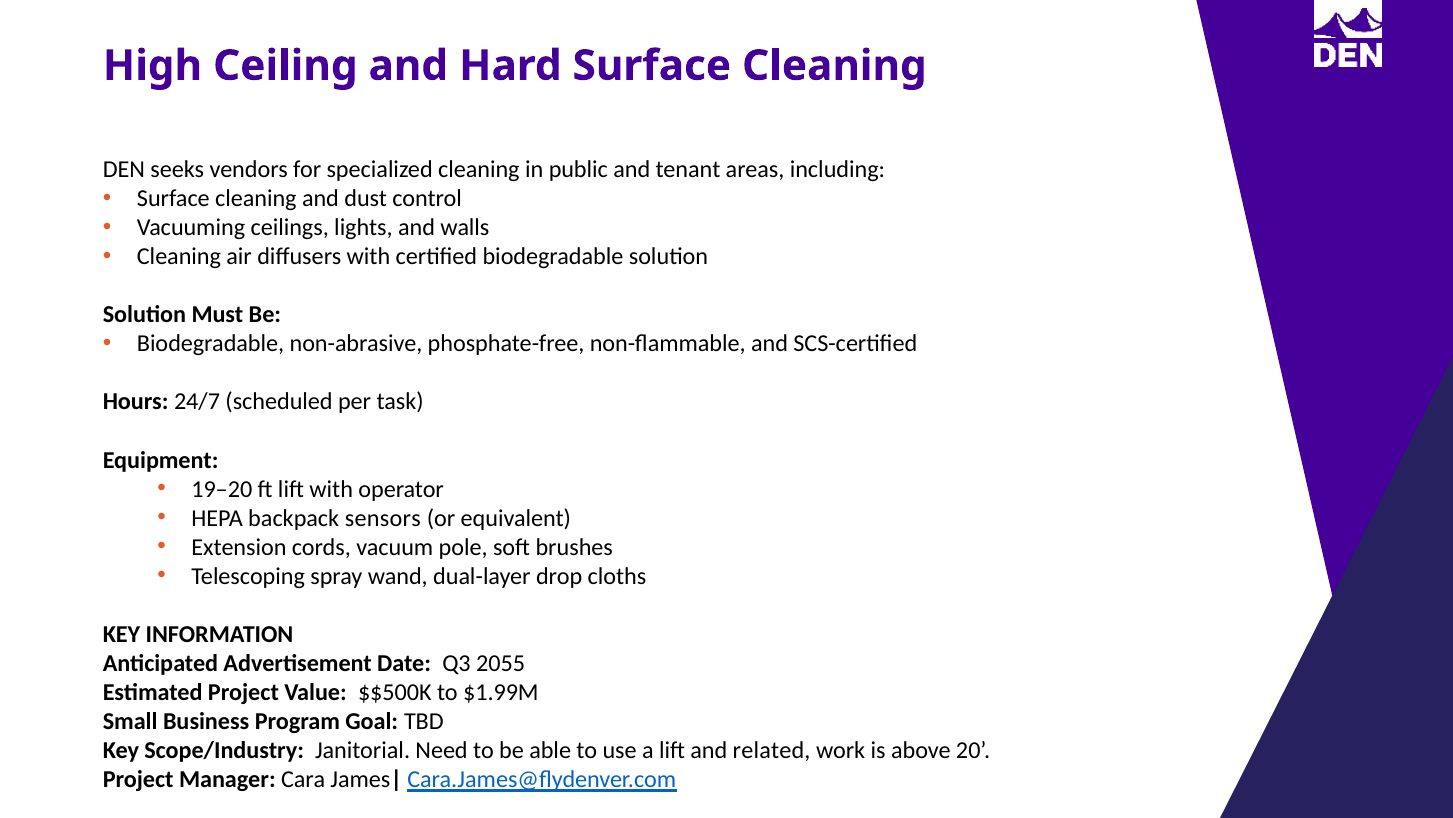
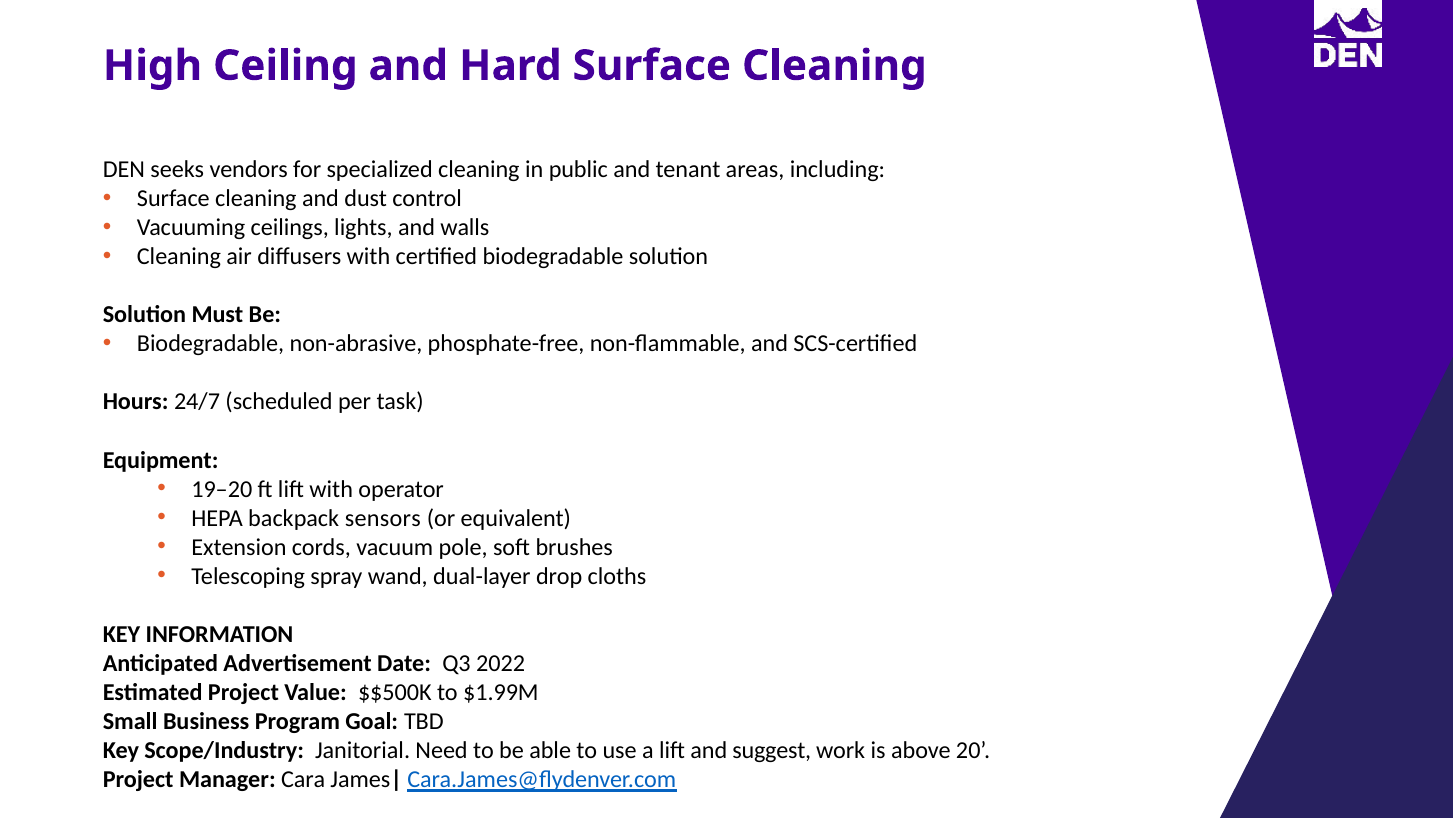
2055: 2055 -> 2022 (501, 663)
related: related -> suggest (772, 750)
